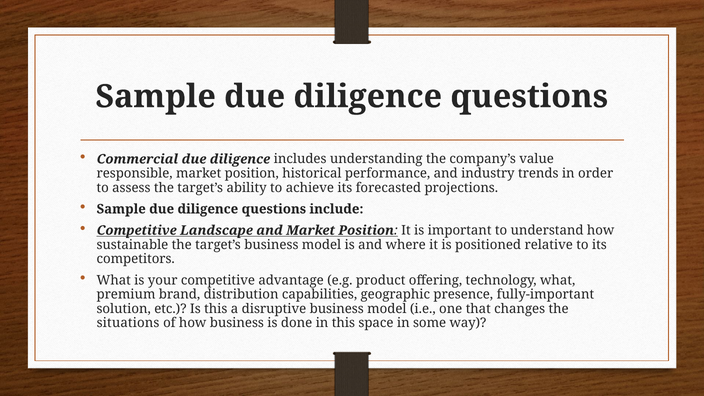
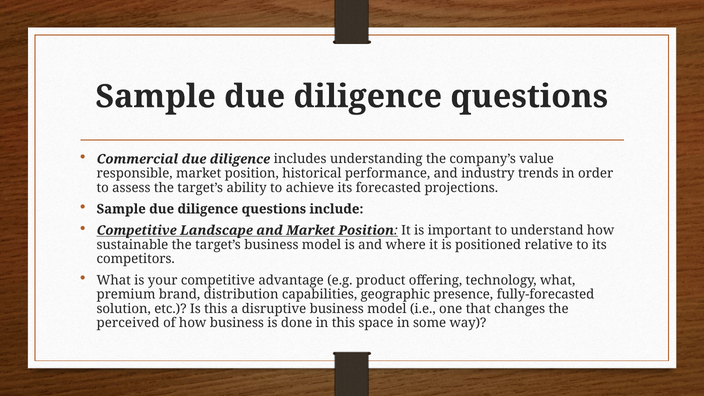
fully-important: fully-important -> fully-forecasted (545, 295)
situations: situations -> perceived (128, 323)
